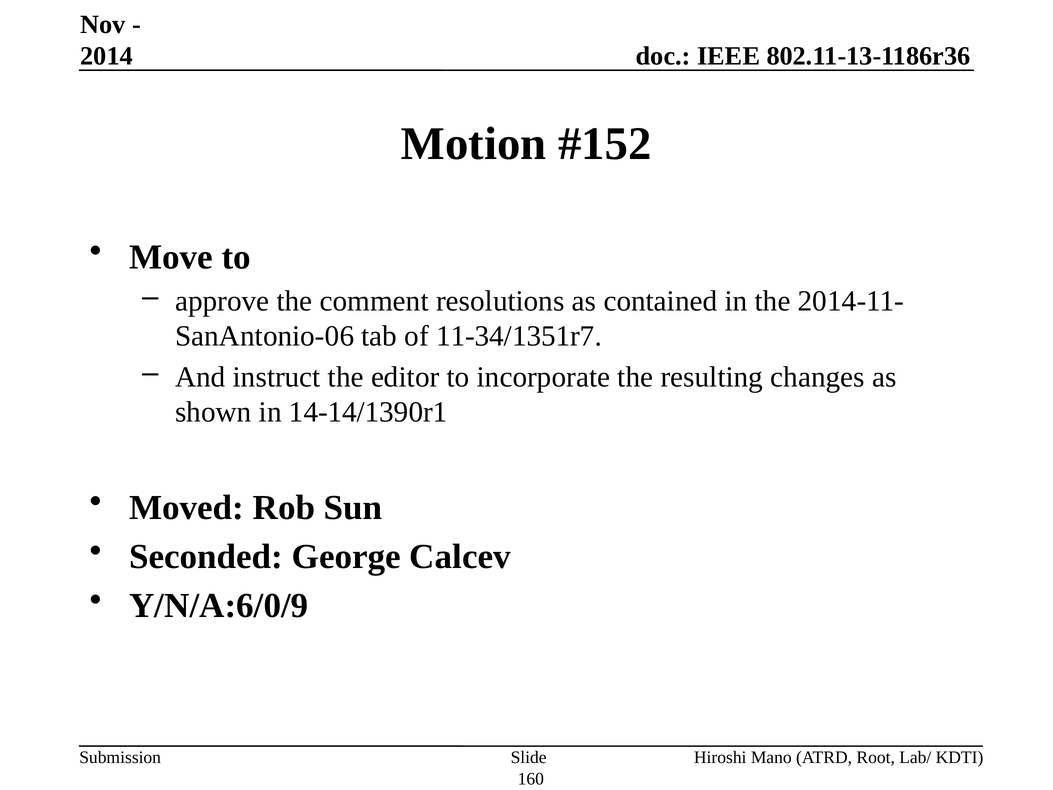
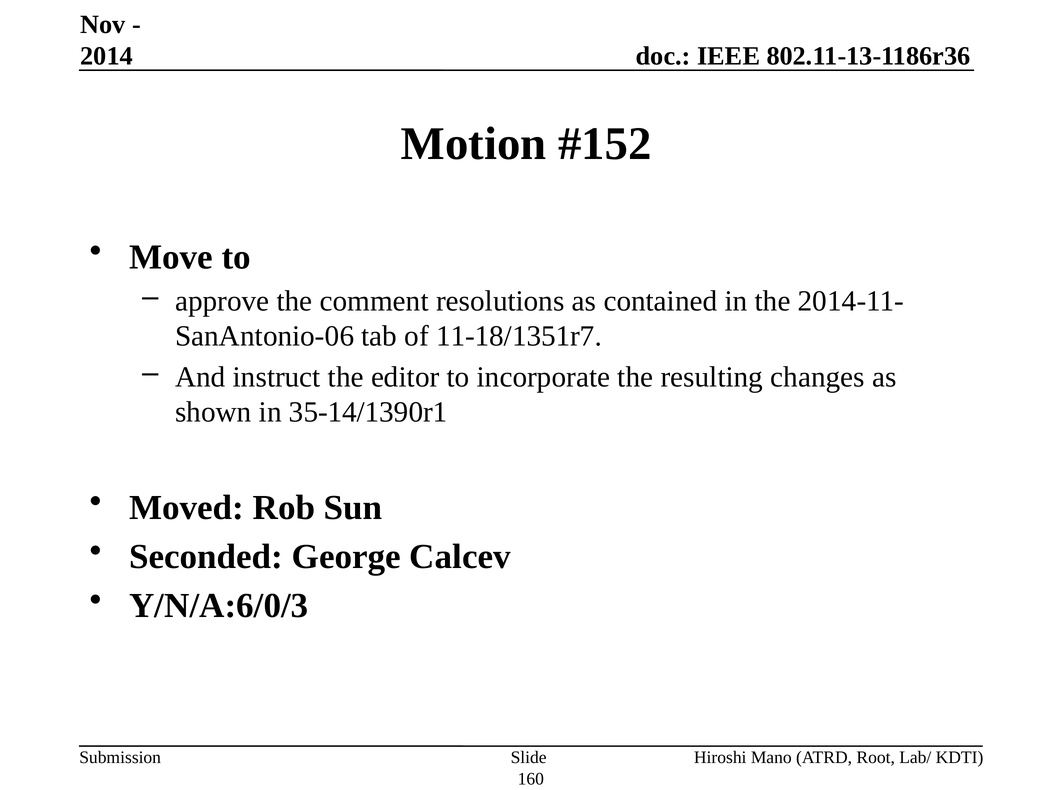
11-34/1351r7: 11-34/1351r7 -> 11-18/1351r7 (519, 336)
14-14/1390r1: 14-14/1390r1 -> 35-14/1390r1 (368, 412)
Y/N/A:6/0/9: Y/N/A:6/0/9 -> Y/N/A:6/0/3 (219, 606)
